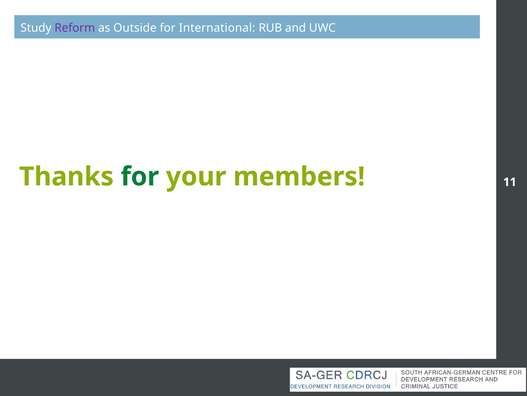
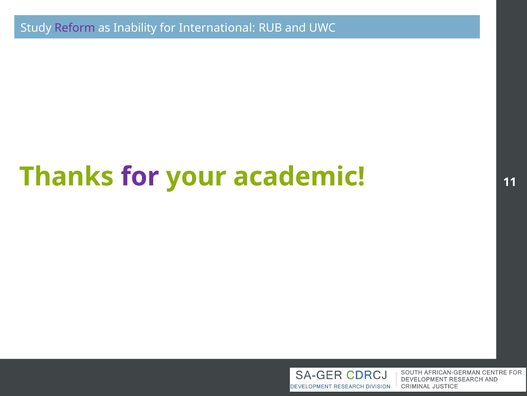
Outside: Outside -> Inability (135, 28)
for colour: green -> purple (140, 176)
members: members -> academic (299, 176)
